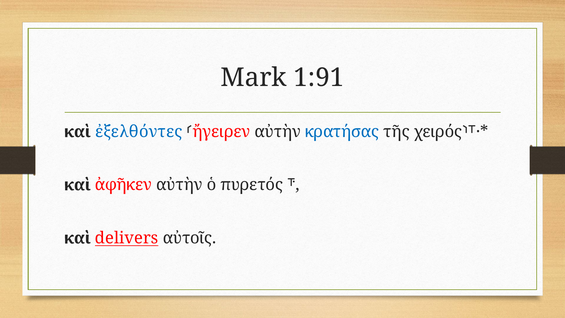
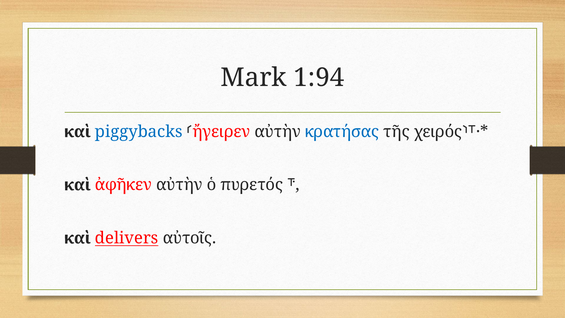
1:91: 1:91 -> 1:94 (319, 78)
ἐξελθόντες: ἐξελθόντες -> piggybacks (139, 132)
